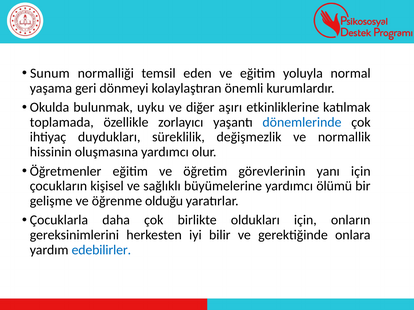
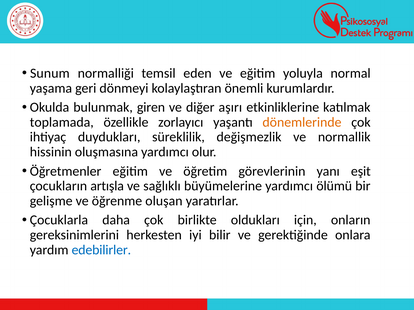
uyku: uyku -> giren (151, 108)
dönemlerinde colour: blue -> orange (302, 122)
yanı için: için -> eşit (361, 171)
kişisel: kişisel -> artışla (107, 186)
olduğu: olduğu -> oluşan (164, 201)
